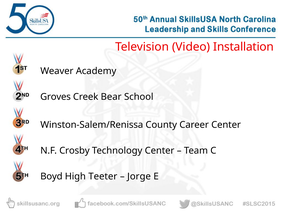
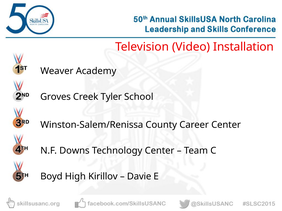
Bear: Bear -> Tyler (111, 97)
Crosby: Crosby -> Downs (74, 151)
Teeter: Teeter -> Kirillov (103, 177)
Jorge: Jorge -> Davie (139, 177)
